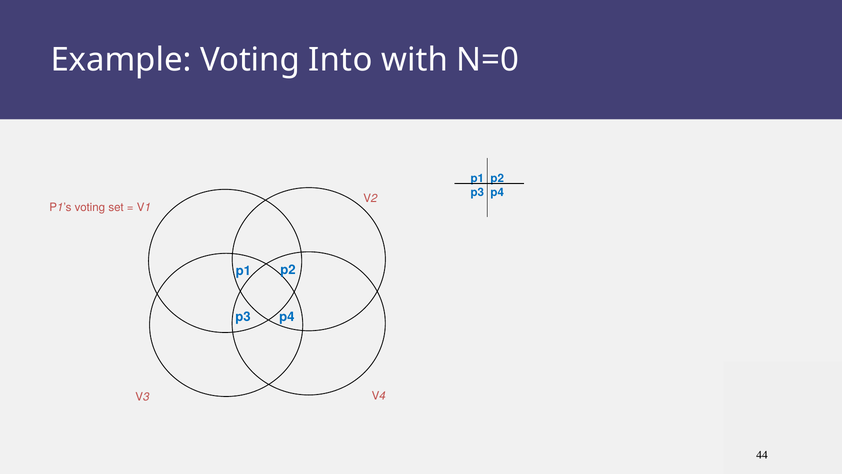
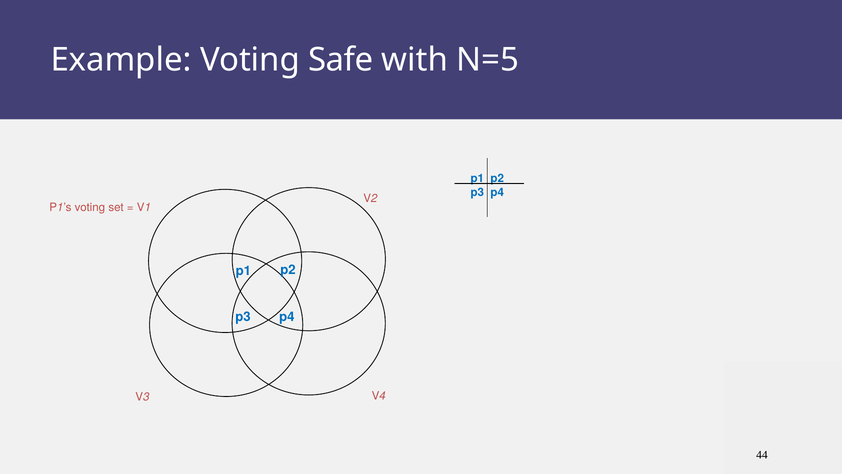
Into: Into -> Safe (341, 60)
N=0: N=0 -> N=5 (488, 60)
